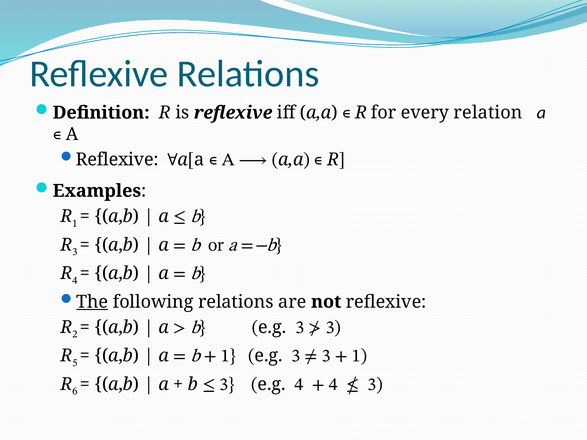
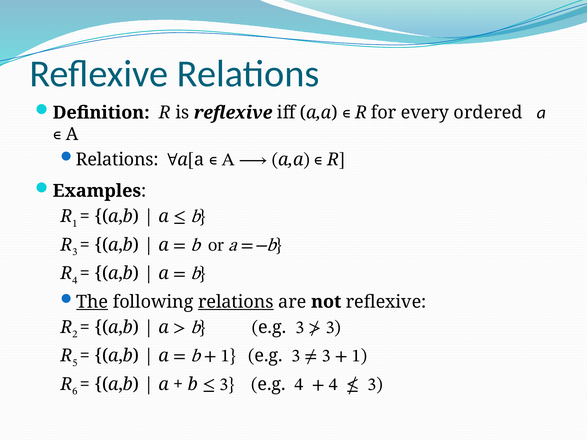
relation: relation -> ordered (488, 113)
Reflexive: Reflexive -> Relations (117, 160)
relations underline: none -> present (236, 302)
